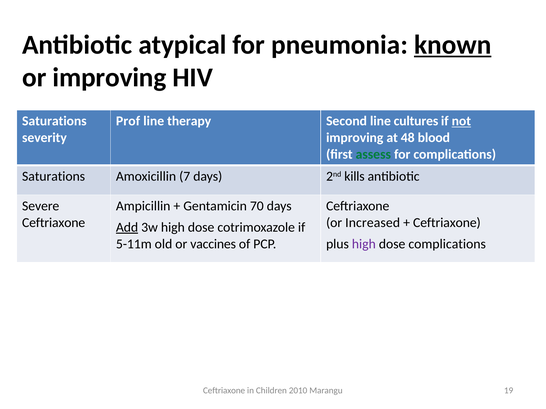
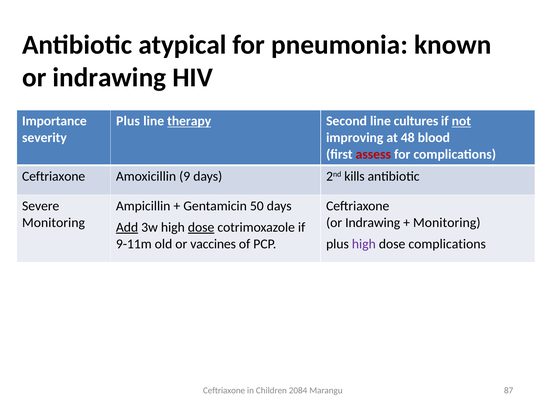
known underline: present -> none (453, 45)
improving: improving -> indrawing (109, 78)
Saturations: Saturations -> Importance (54, 121)
Prof: Prof -> Plus (128, 121)
therapy underline: none -> present (189, 121)
assess colour: green -> red (373, 155)
Saturations: Saturations -> Ceftriaxone (54, 177)
7: 7 -> 9 (185, 177)
70: 70 -> 50 (257, 206)
Ceftriaxone: Ceftriaxone -> Monitoring (54, 223)
Increased: Increased -> Indrawing (373, 223)
Ceftriaxone: Ceftriaxone -> Monitoring (447, 223)
dose underline: none -> present (201, 228)
5-11m: 5-11m -> 9-11m (134, 244)
2010: 2010 -> 2084 (298, 391)
19: 19 -> 87 (509, 391)
